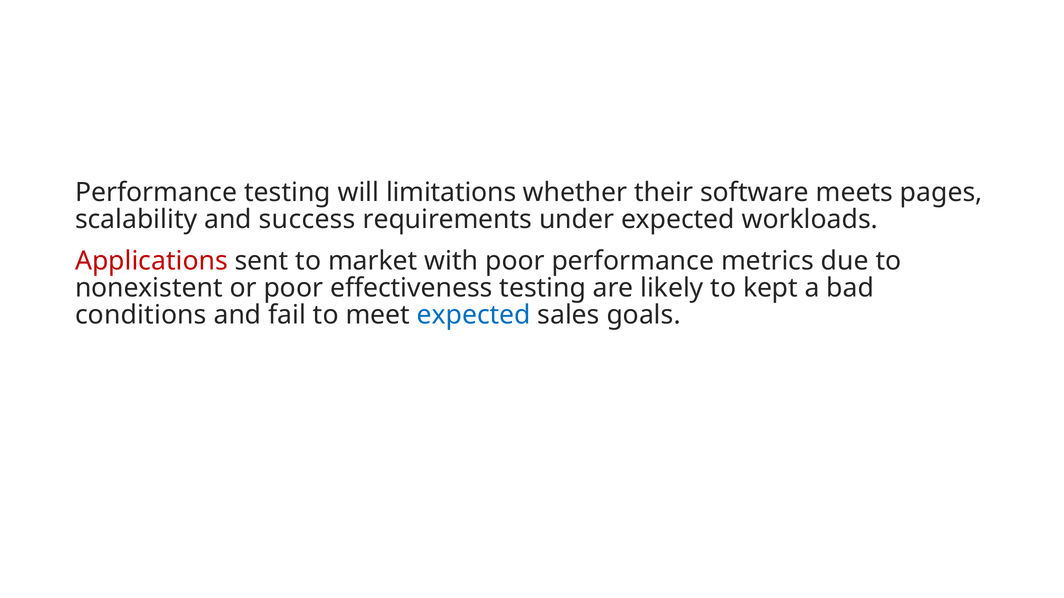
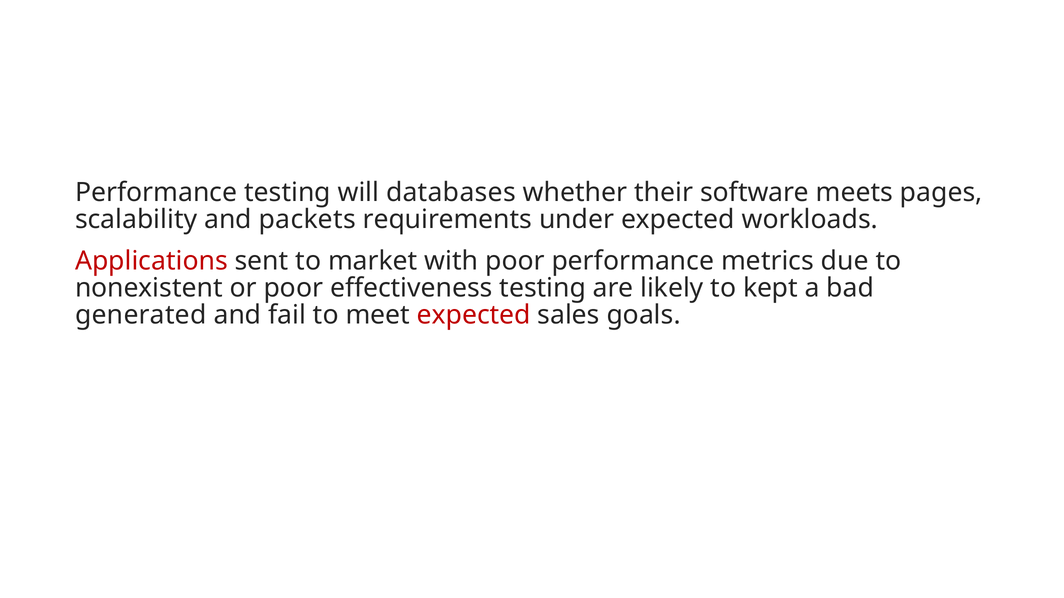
limitations: limitations -> databases (451, 192)
success: success -> packets (307, 220)
conditions: conditions -> generated (141, 315)
expected colour: blue -> red (474, 315)
